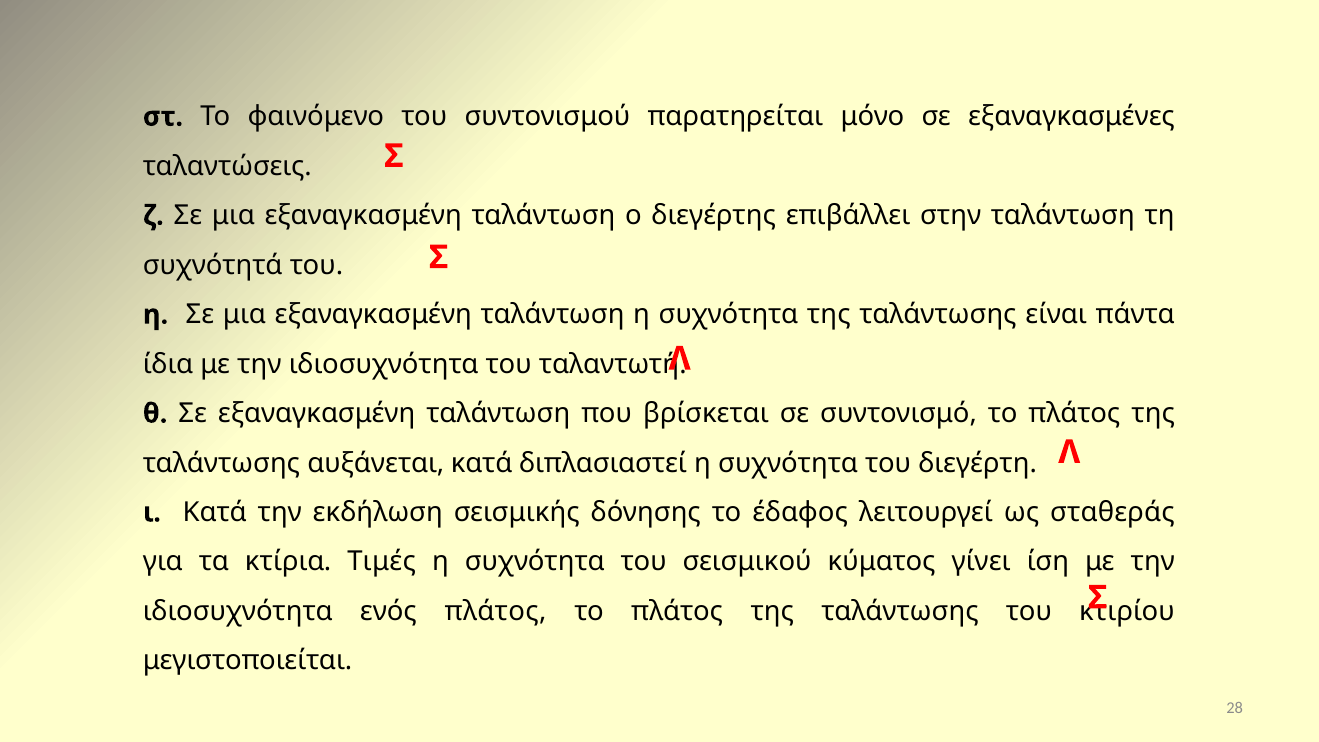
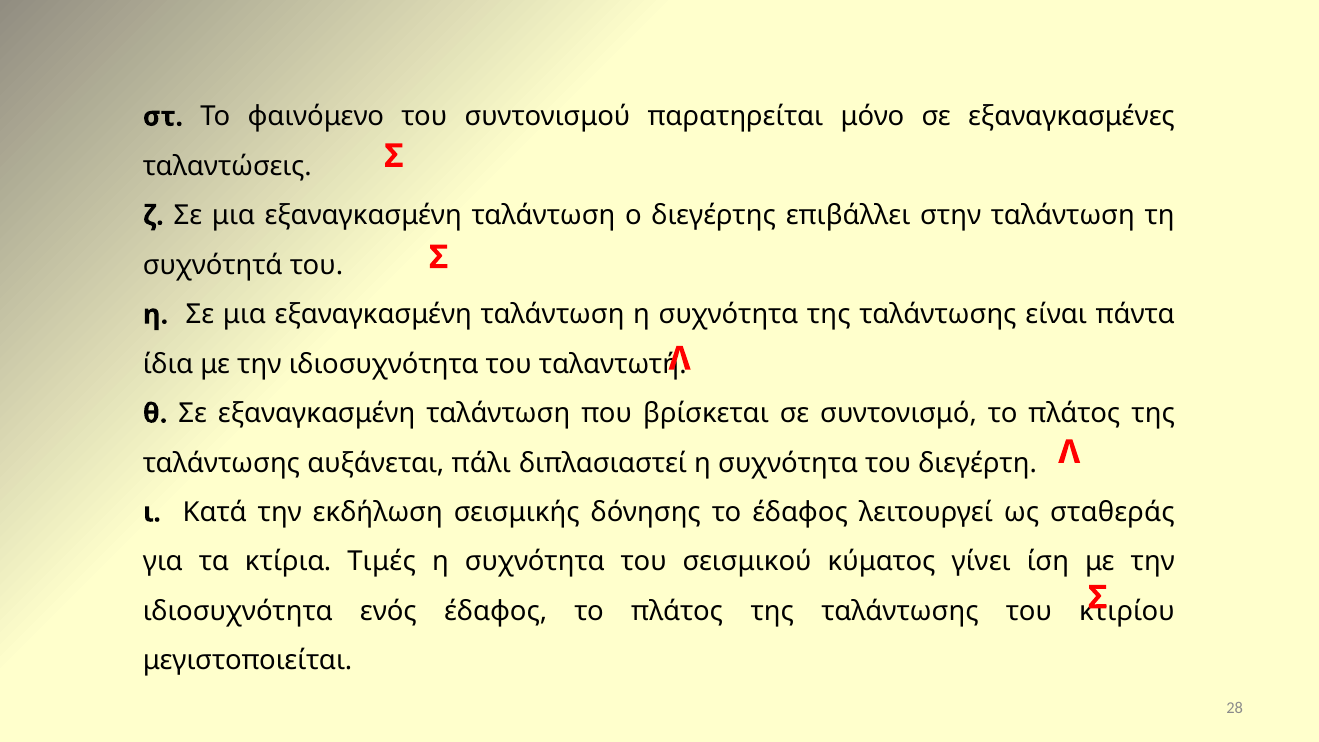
αυξάνεται κατά: κατά -> πάλι (481, 463)
ενός πλάτος: πλάτος -> έδαφος (496, 611)
